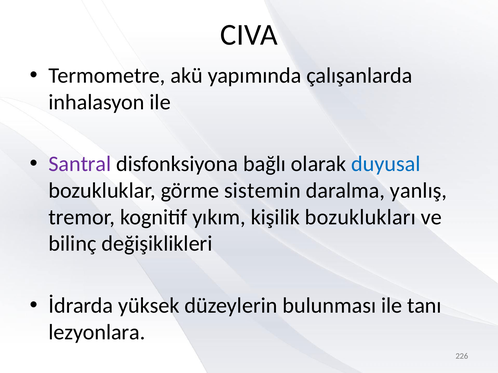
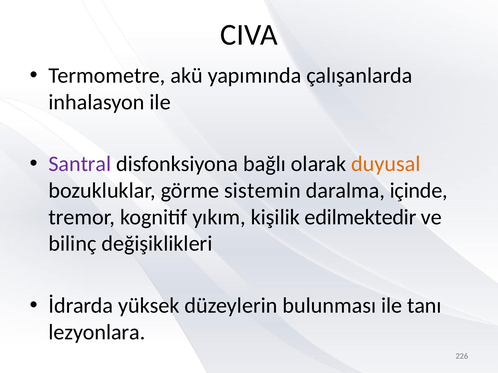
duyusal colour: blue -> orange (386, 164)
yanlış: yanlış -> içinde (419, 191)
bozuklukları: bozuklukları -> edilmektedir (361, 217)
